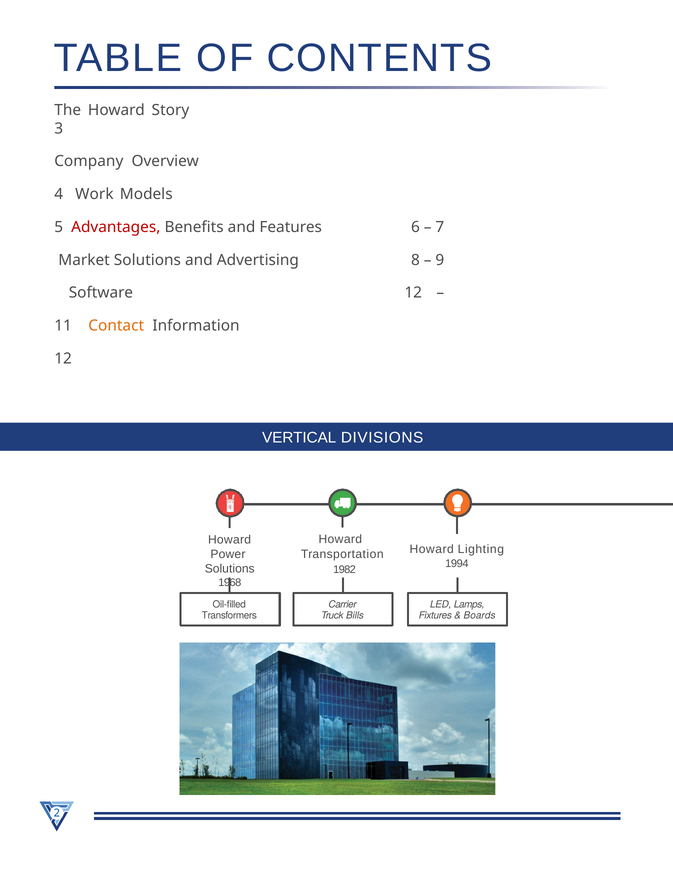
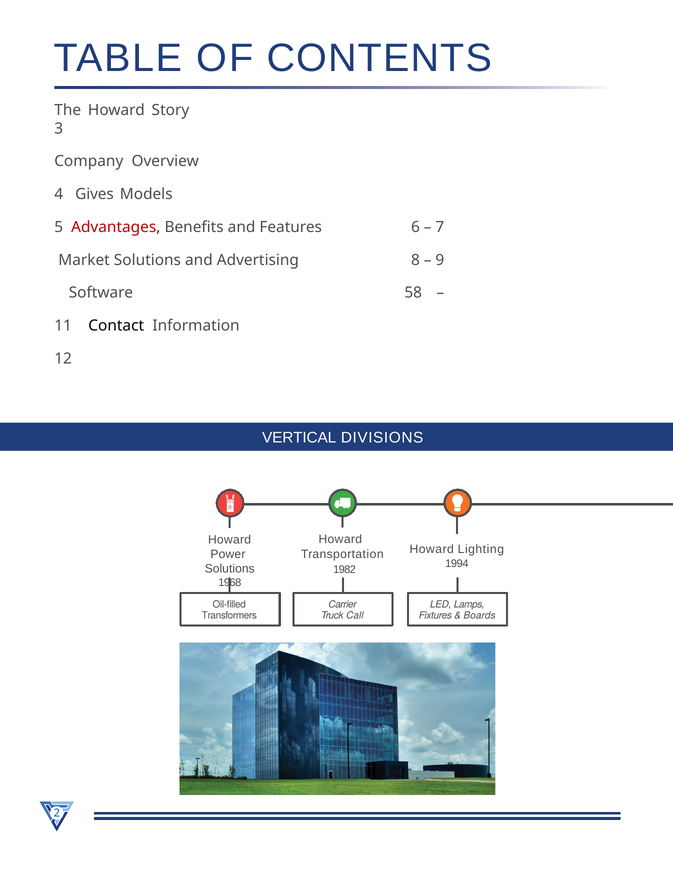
Work: Work -> Gives (95, 194)
Software 12: 12 -> 58 (413, 293)
Contact colour: orange -> black (116, 326)
Bills: Bills -> Call (355, 615)
